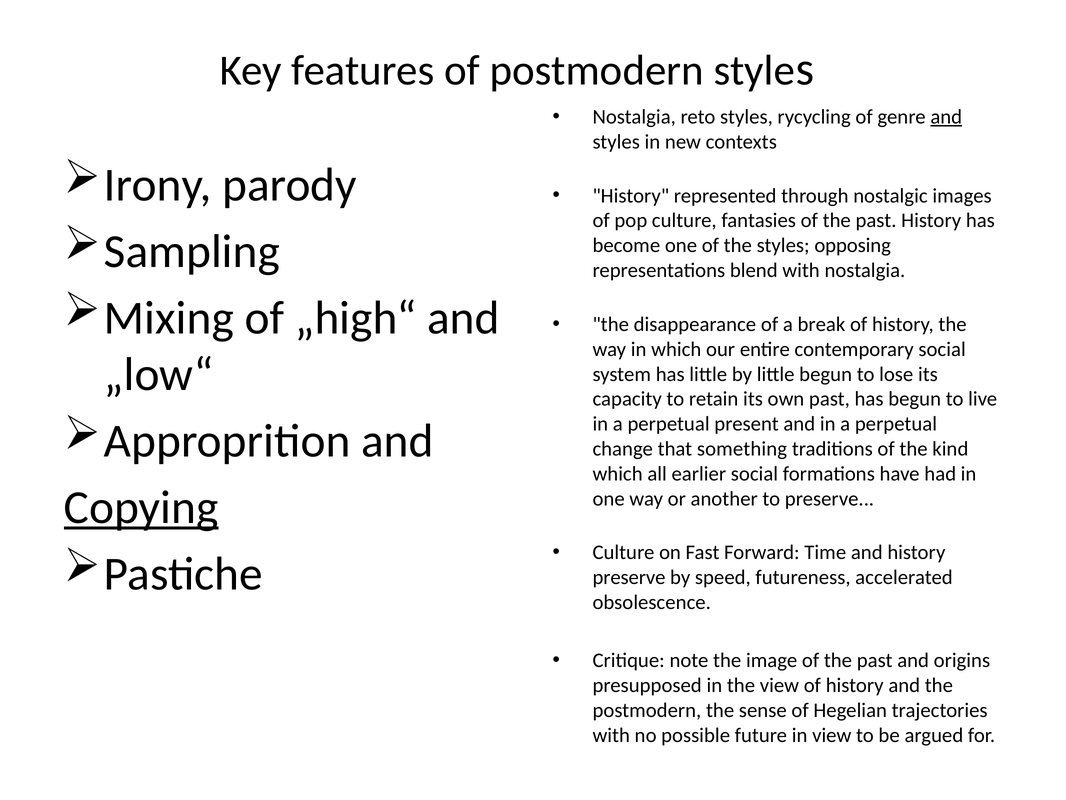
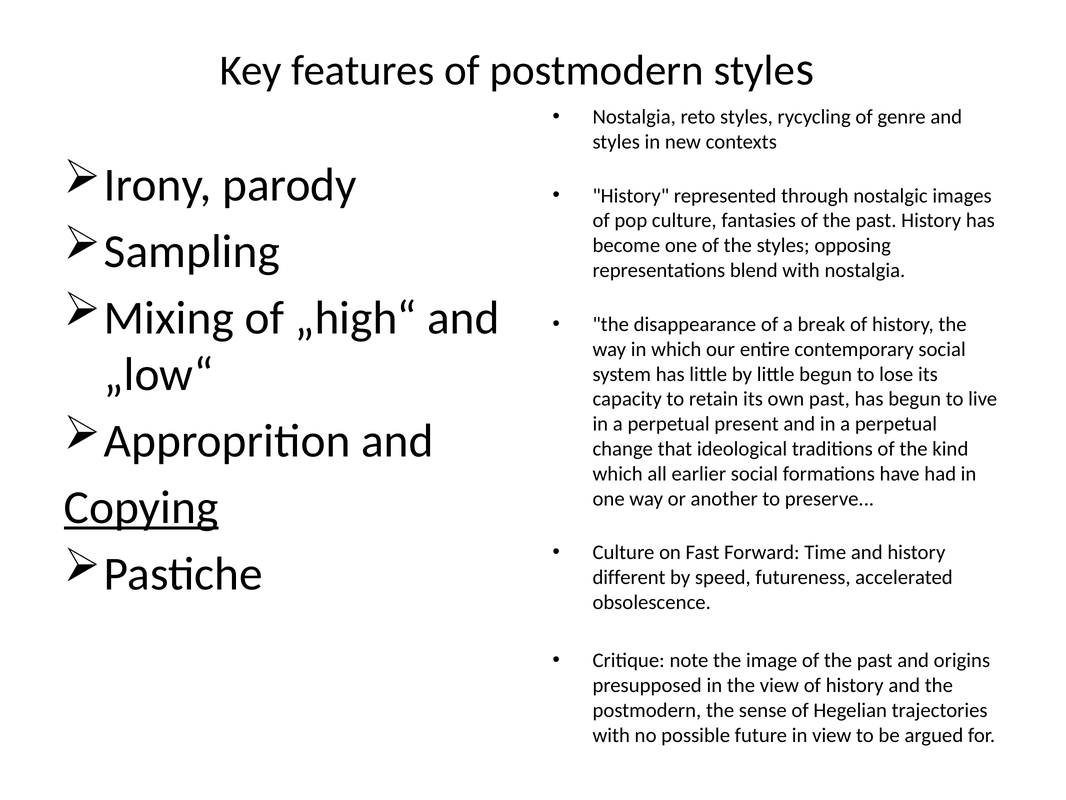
and underline: present -> none (946, 117)
something: something -> ideological (742, 449)
preserve: preserve -> different (629, 577)
